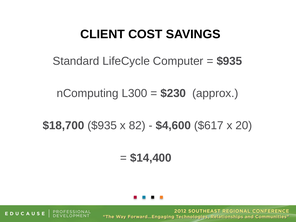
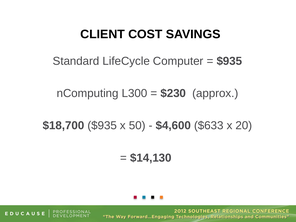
82: 82 -> 50 (137, 126)
$617: $617 -> $633 (209, 126)
$14,400: $14,400 -> $14,130 (151, 158)
